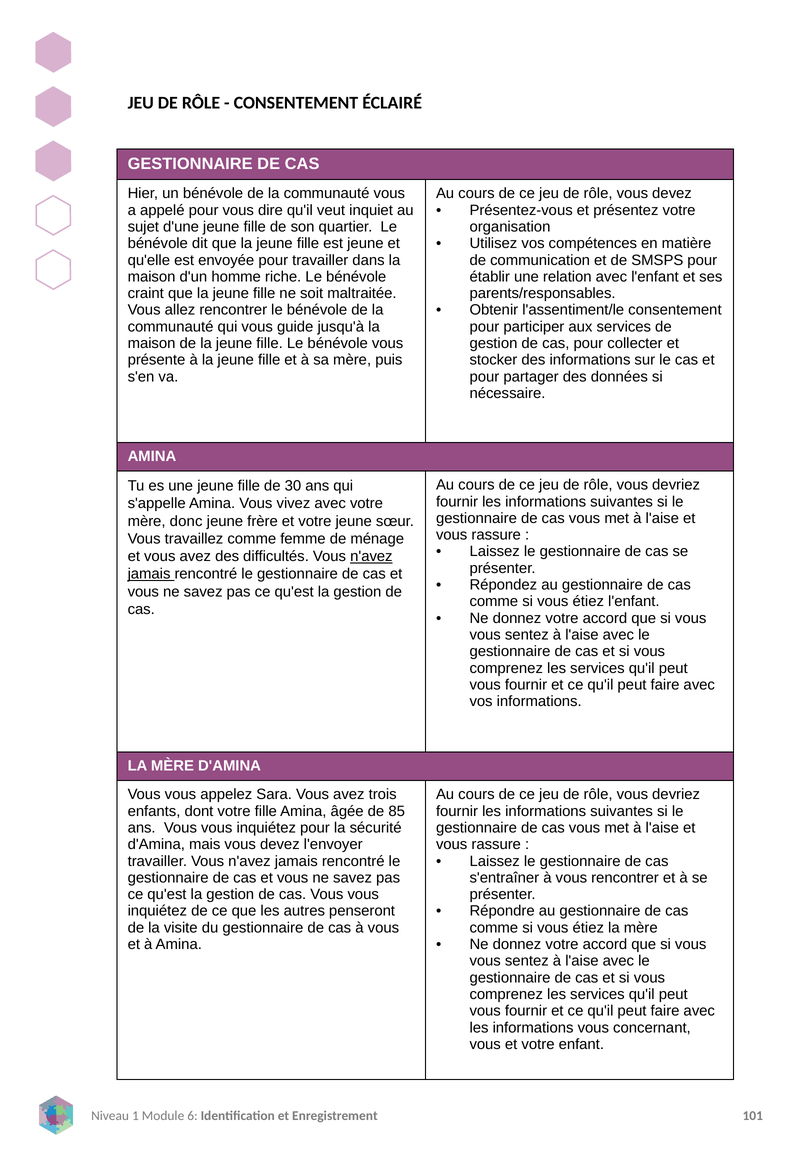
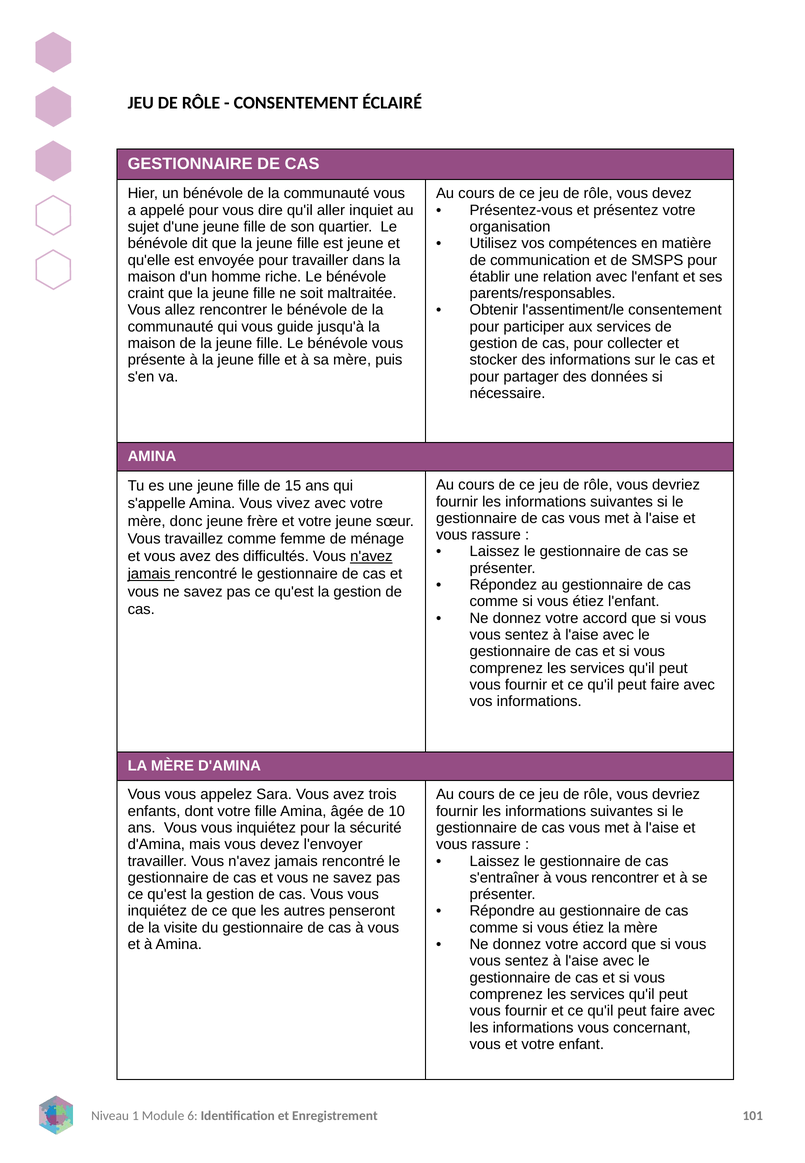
veut: veut -> aller (331, 210)
30: 30 -> 15 (293, 486)
85: 85 -> 10 (397, 811)
